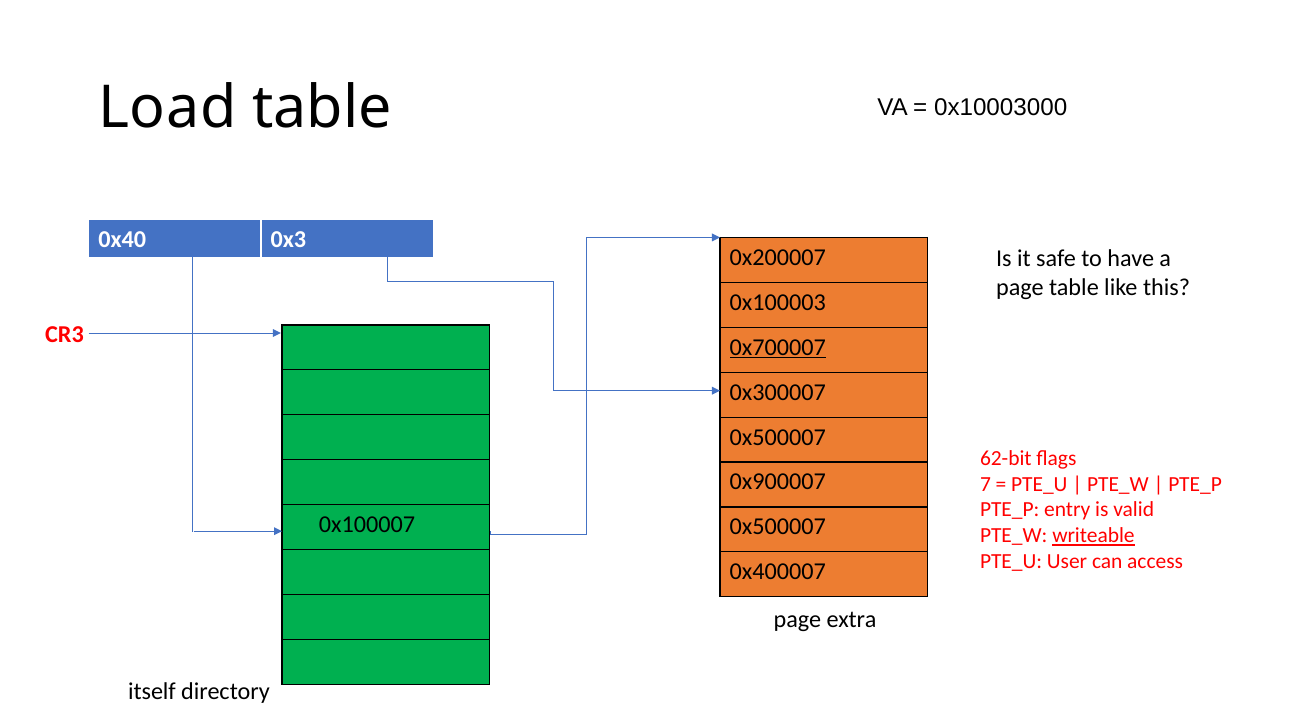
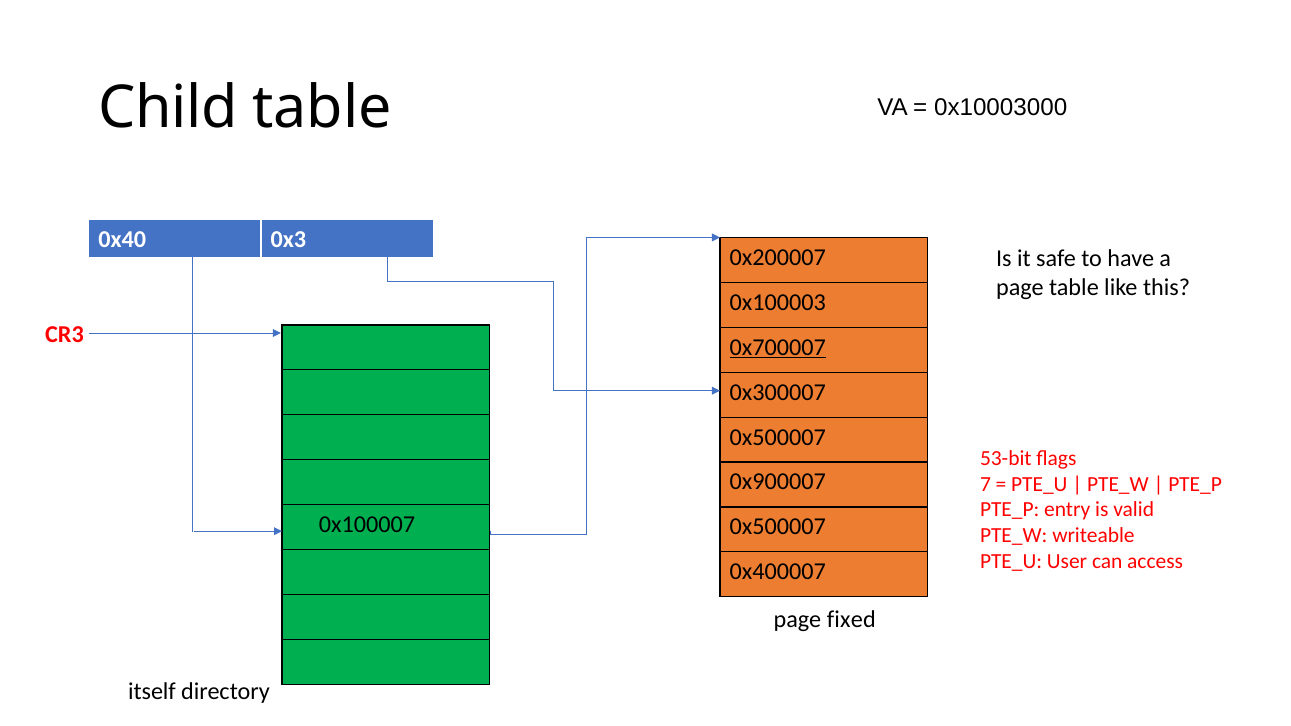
Load: Load -> Child (168, 108)
62-bit: 62-bit -> 53-bit (1006, 458)
writeable underline: present -> none (1093, 536)
extra: extra -> fixed (851, 619)
